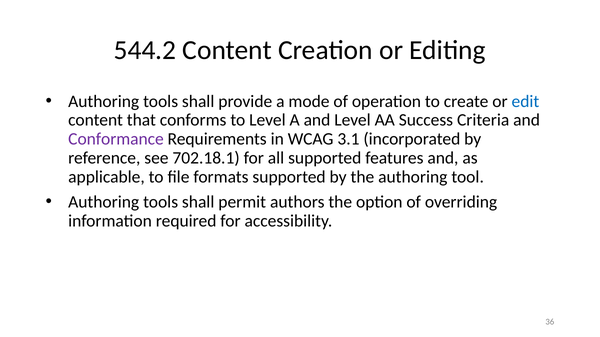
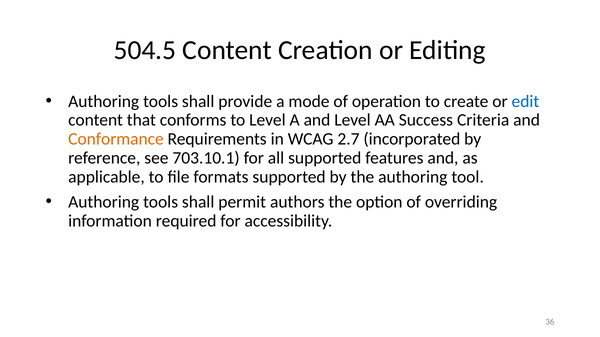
544.2: 544.2 -> 504.5 (145, 50)
Conformance colour: purple -> orange (116, 139)
3.1: 3.1 -> 2.7 (348, 139)
702.18.1: 702.18.1 -> 703.10.1 (206, 158)
